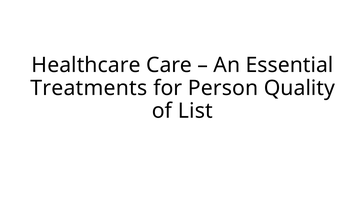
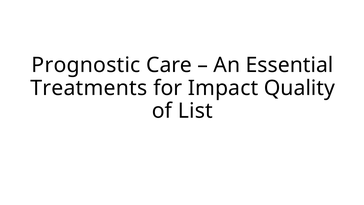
Healthcare: Healthcare -> Prognostic (86, 65)
Person: Person -> Impact (223, 88)
